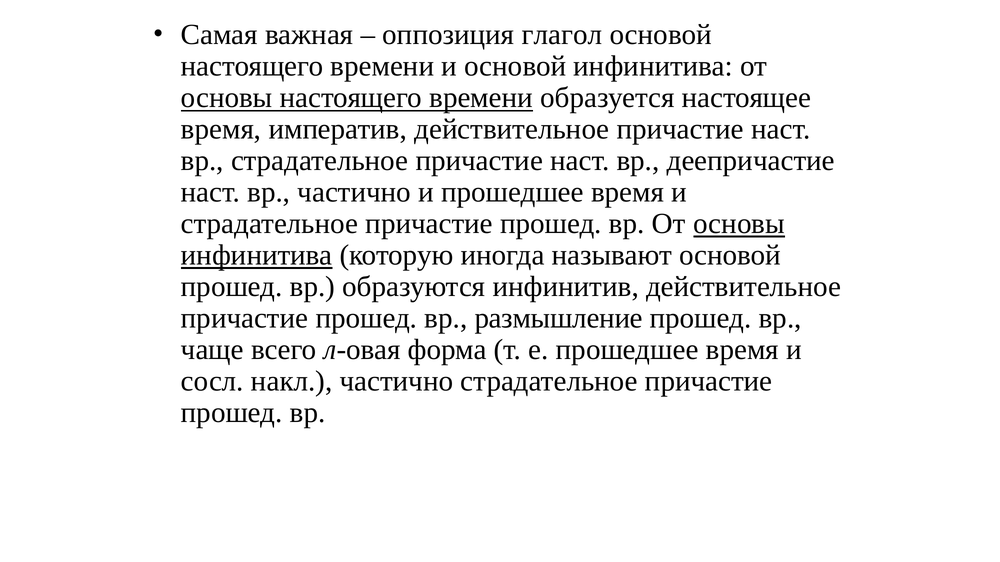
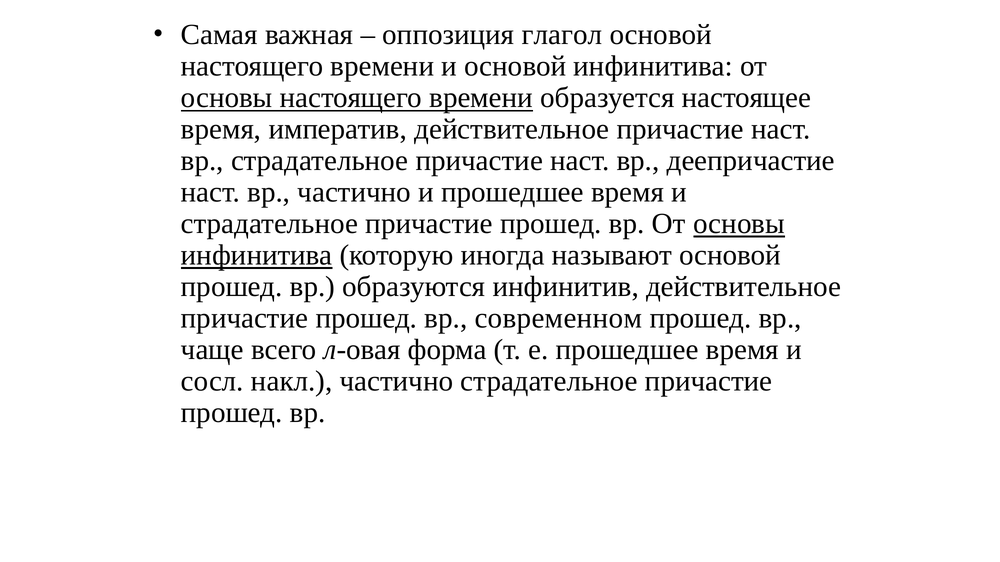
размышление: размышление -> современном (558, 318)
